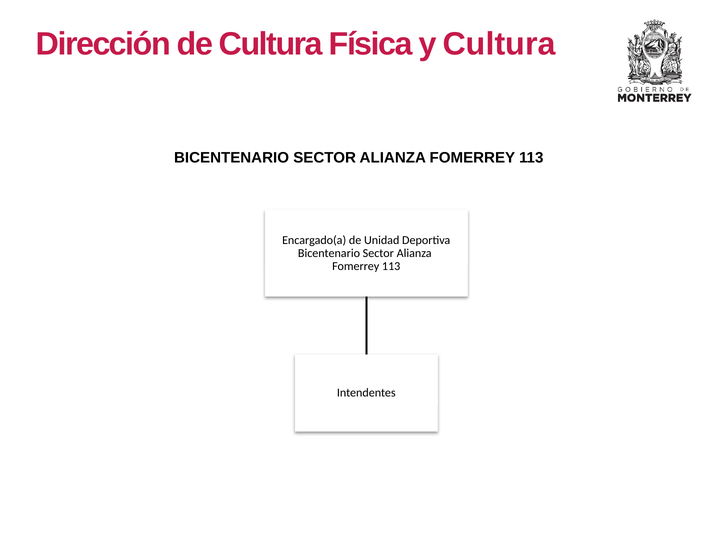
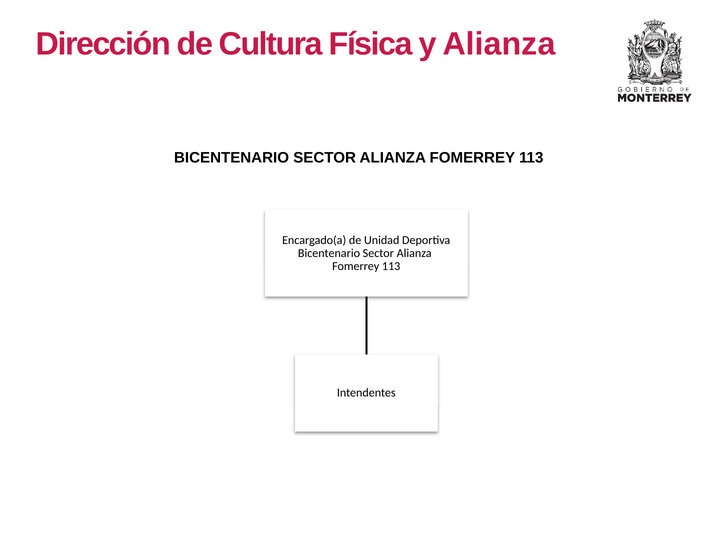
y Cultura: Cultura -> Alianza (499, 44)
